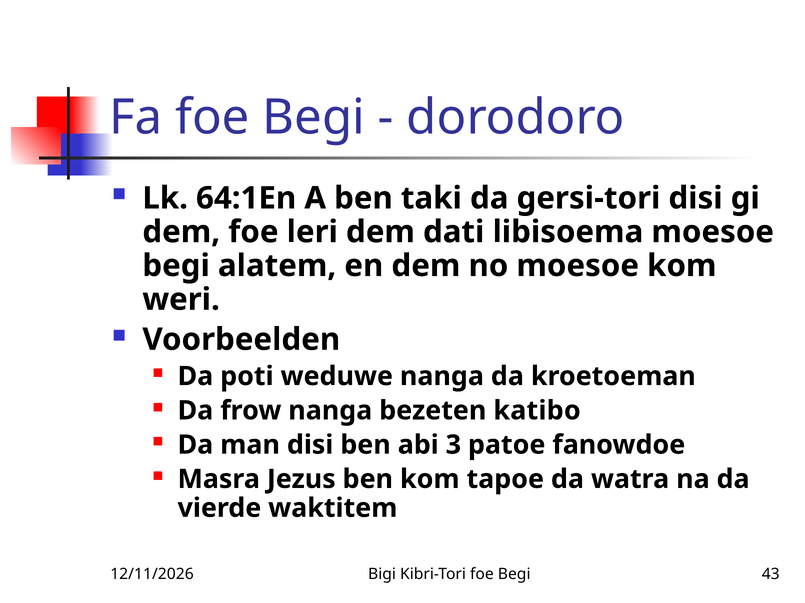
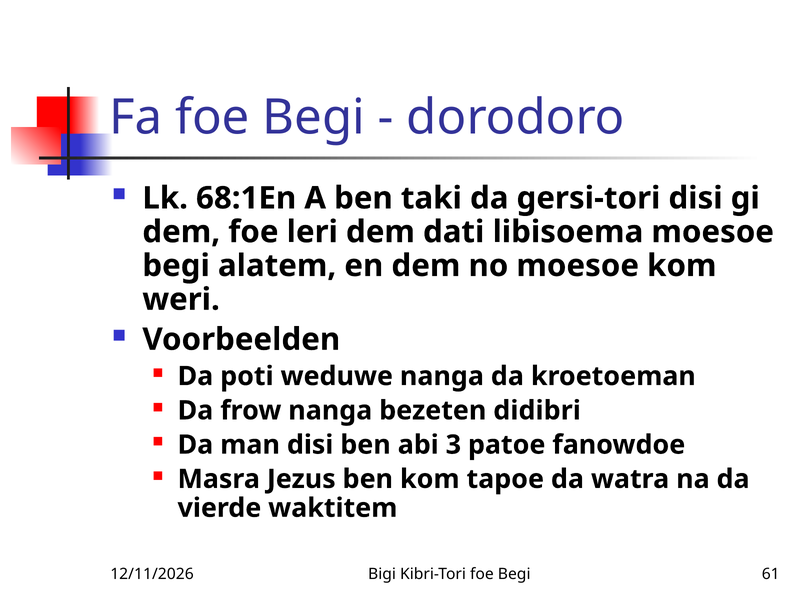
64:1En: 64:1En -> 68:1En (246, 198)
katibo: katibo -> didibri (537, 411)
43: 43 -> 61 (771, 575)
